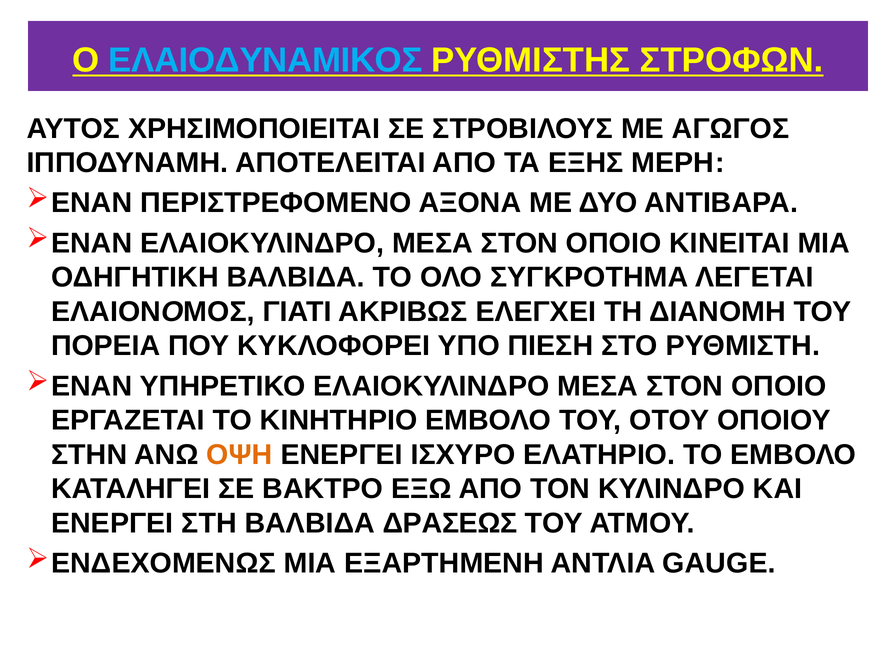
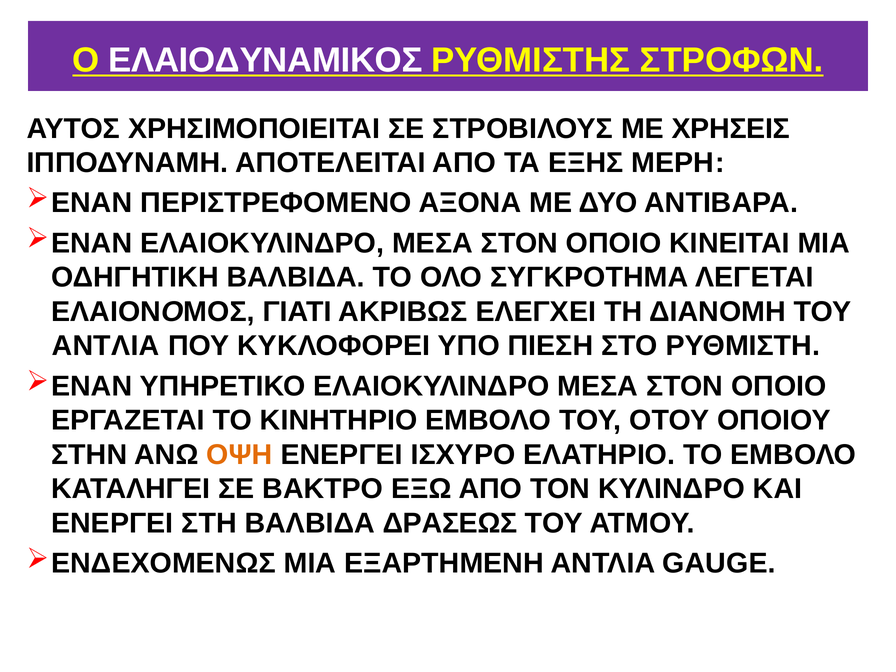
ΕΛΑΙΟΔΥΝΑΜΙΚΟΣ colour: light blue -> white (265, 60)
ΑΓΩΓΟΣ: ΑΓΩΓΟΣ -> ΧΡΗΣΕΙΣ (731, 129)
ΠΟΡΕΙΑ: ΠΟΡΕΙΑ -> ΑΝΤΛΙΑ (106, 346)
